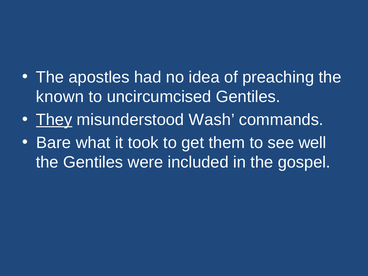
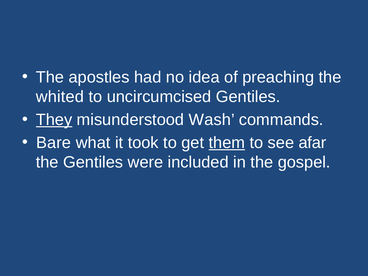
known: known -> whited (60, 97)
them underline: none -> present (227, 143)
well: well -> afar (312, 143)
